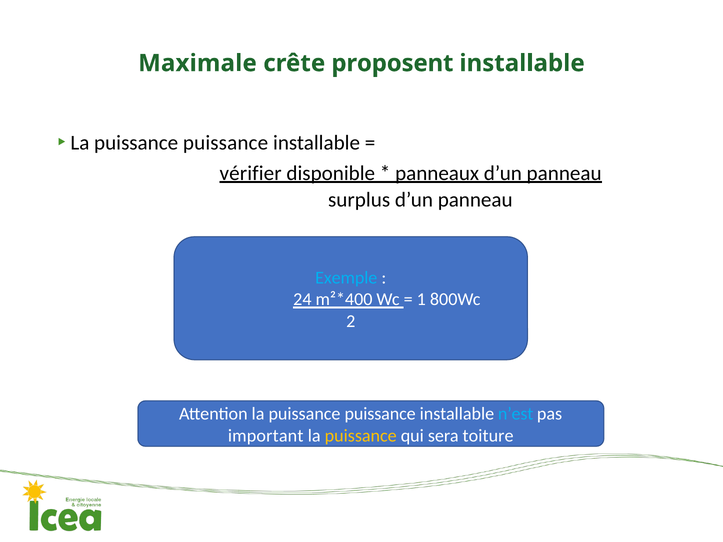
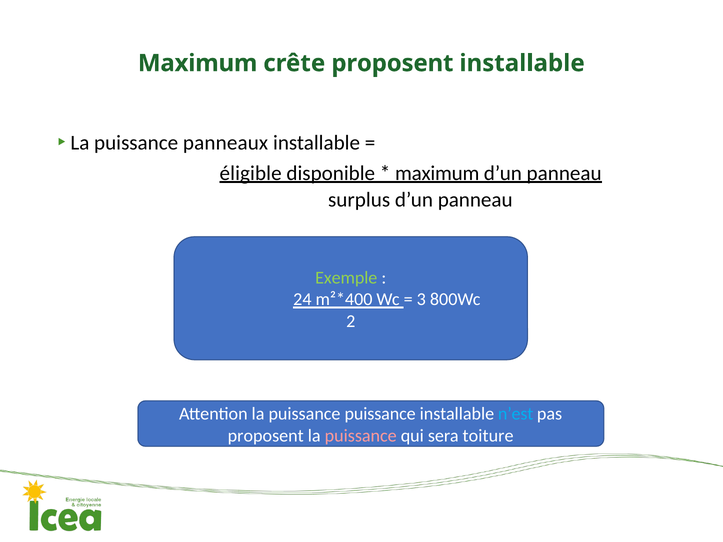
Maximale: Maximale -> Maximum (198, 63)
puissance: puissance -> panneaux (226, 143)
vérifier: vérifier -> éligible (251, 173)
panneaux: panneaux -> maximum (437, 173)
Exemple colour: light blue -> light green (346, 278)
1: 1 -> 3 (421, 300)
important: important -> proposent (266, 436)
puissance colour: yellow -> pink (361, 436)
